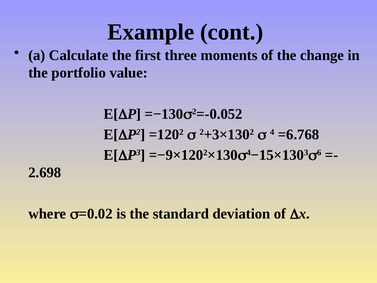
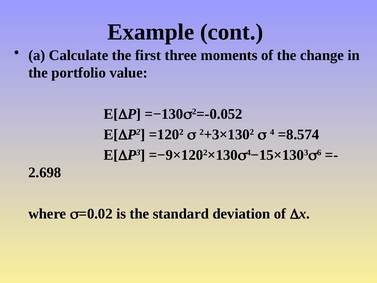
=6.768: =6.768 -> =8.574 (299, 134)
